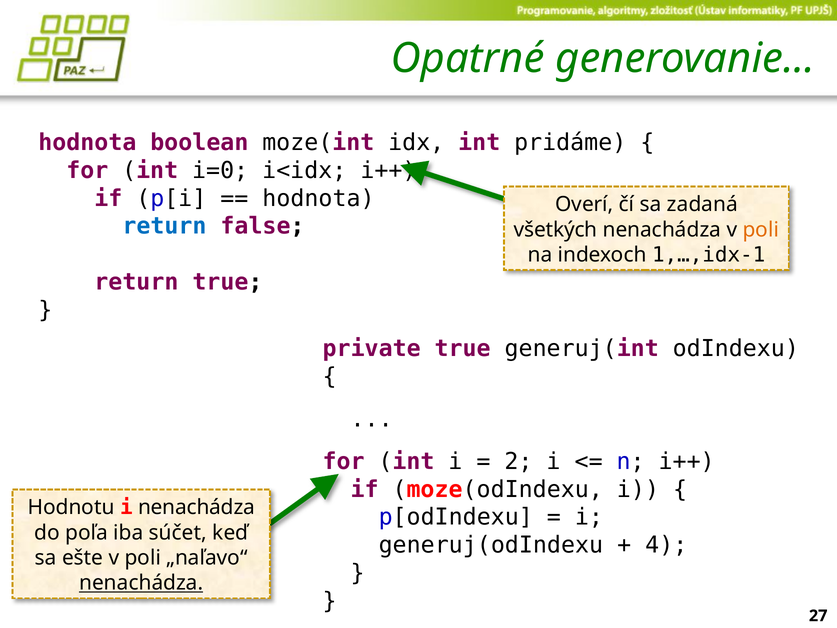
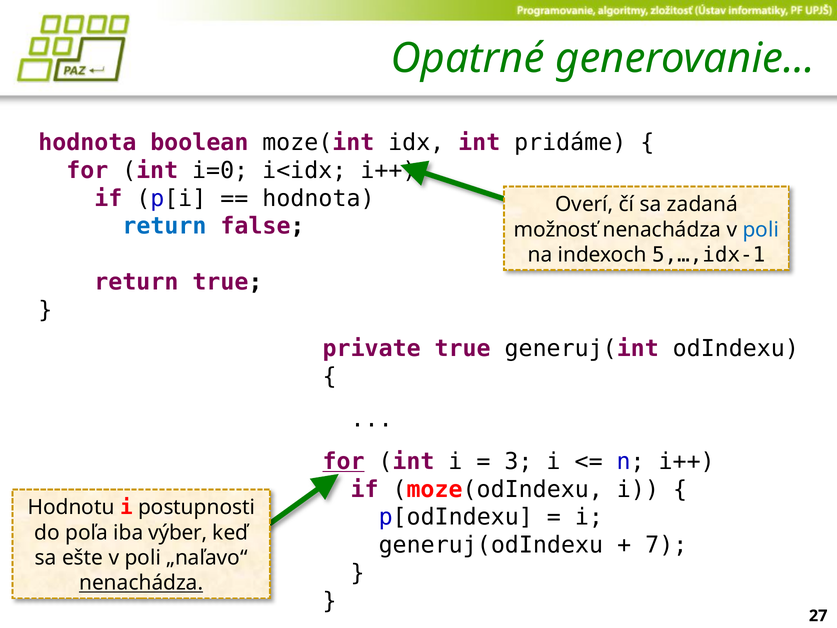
všetkých: všetkých -> možnosť (556, 230)
poli colour: orange -> blue (761, 230)
1,…,idx-1: 1,…,idx-1 -> 5,…,idx-1 (709, 255)
for underline: none -> present (344, 461)
2: 2 -> 3 (518, 461)
i nenachádza: nenachádza -> postupnosti (197, 507)
súčet: súčet -> výber (178, 532)
4: 4 -> 7 (666, 545)
